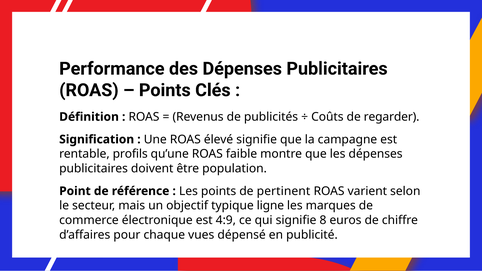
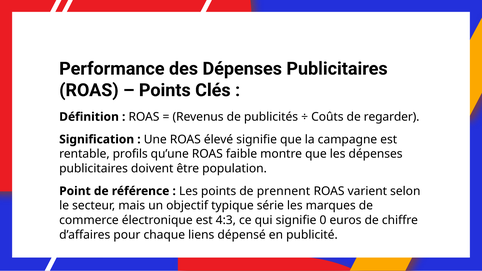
pertinent: pertinent -> prennent (284, 191)
ligne: ligne -> série (270, 206)
4:9: 4:9 -> 4:3 (226, 220)
8: 8 -> 0 (323, 220)
vues: vues -> liens (201, 235)
